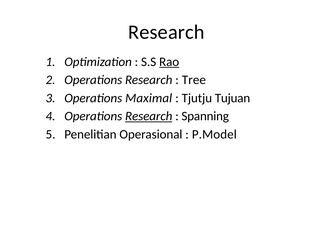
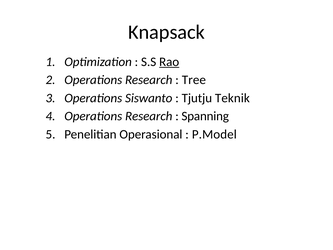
Research: Research -> Knapsack (166, 32)
Maximal: Maximal -> Siswanto (149, 98)
Tujuan: Tujuan -> Teknik (232, 98)
Research underline: present -> none (149, 116)
